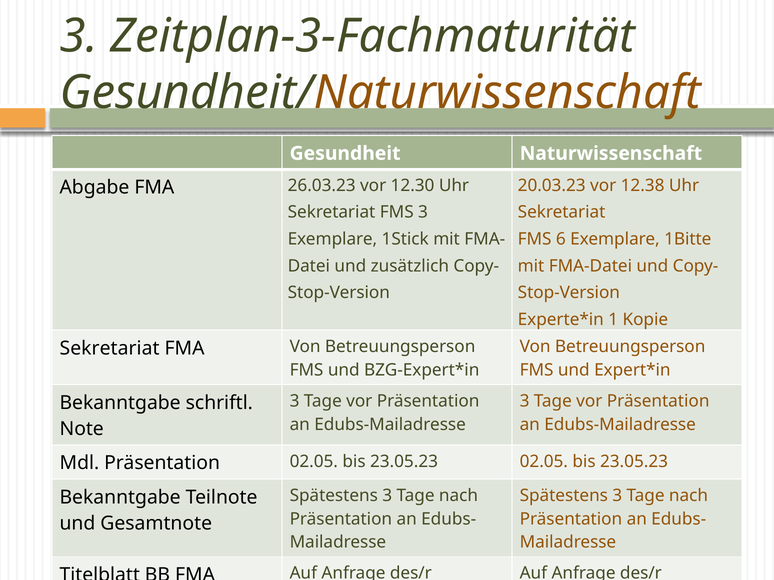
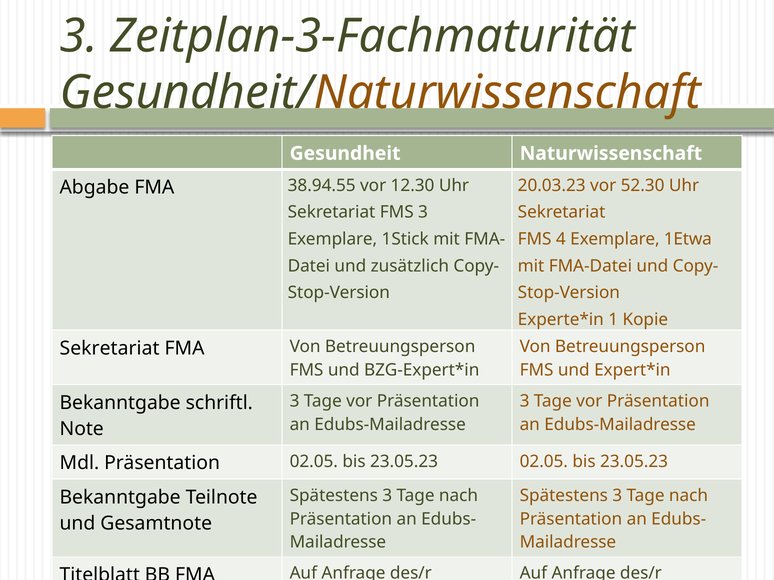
12.38: 12.38 -> 52.30 (643, 186)
26.03.23: 26.03.23 -> 38.94.55 (322, 186)
6: 6 -> 4 (561, 239)
1Bitte: 1Bitte -> 1Etwa (688, 239)
